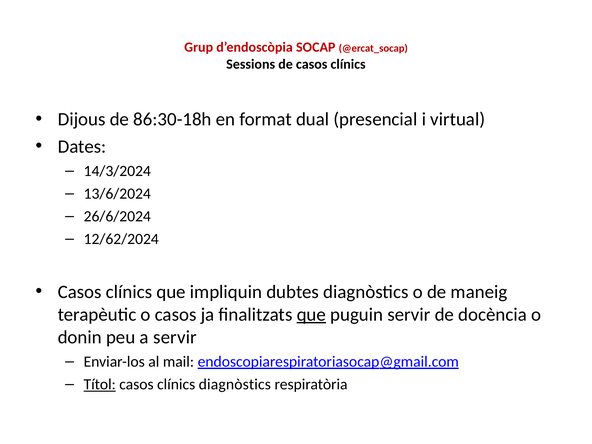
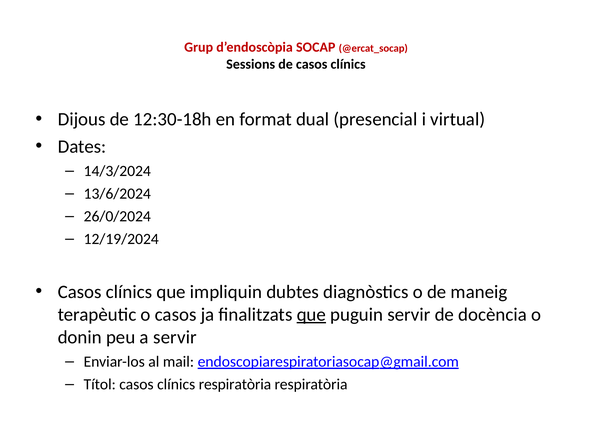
86:30-18h: 86:30-18h -> 12:30-18h (172, 119)
26/6/2024: 26/6/2024 -> 26/0/2024 (117, 216)
12/62/2024: 12/62/2024 -> 12/19/2024 (121, 239)
Títol underline: present -> none (100, 384)
clínics diagnòstics: diagnòstics -> respiratòria (235, 384)
